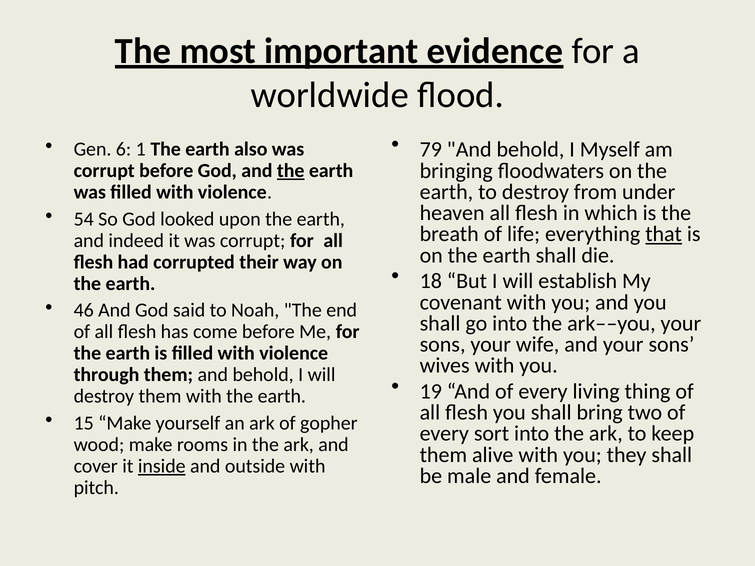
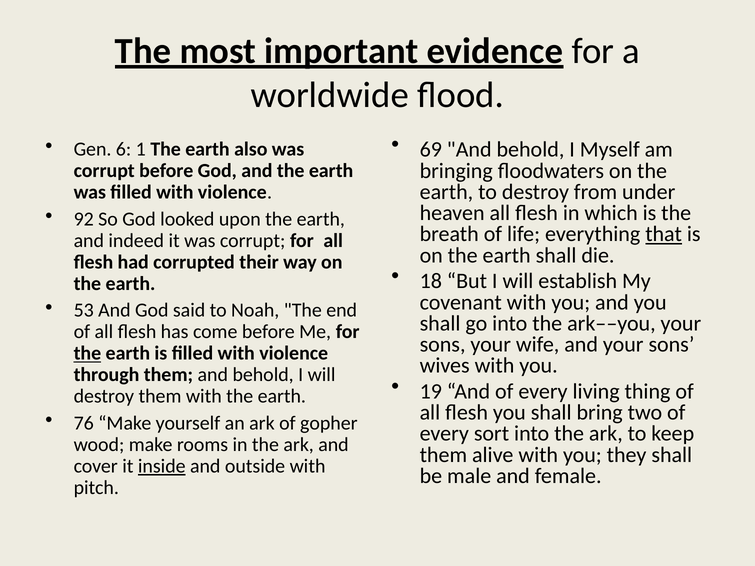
79: 79 -> 69 (431, 150)
the underline: present -> none (291, 171)
54: 54 -> 92 (84, 219)
46: 46 -> 53 (84, 310)
the underline: none -> present (87, 354)
15: 15 -> 76 (84, 423)
